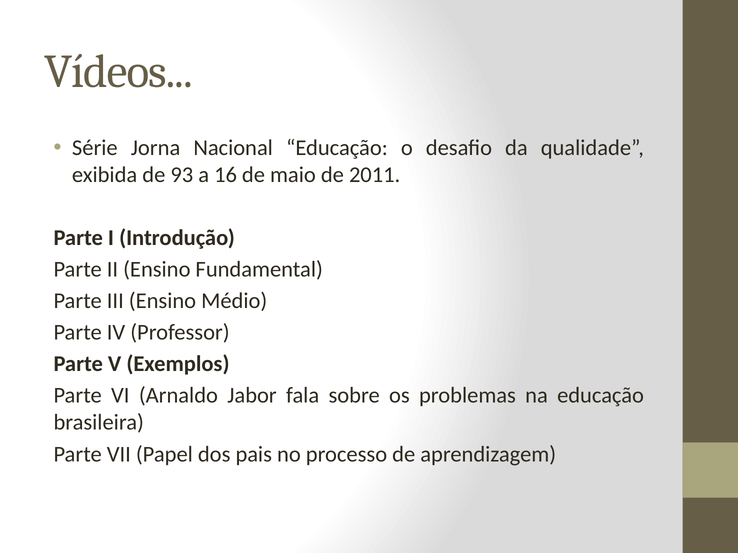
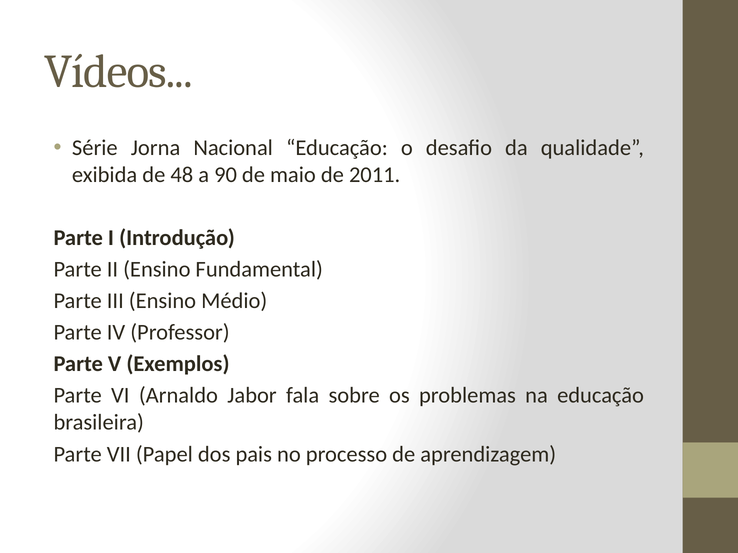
93: 93 -> 48 (182, 175)
16: 16 -> 90 (226, 175)
